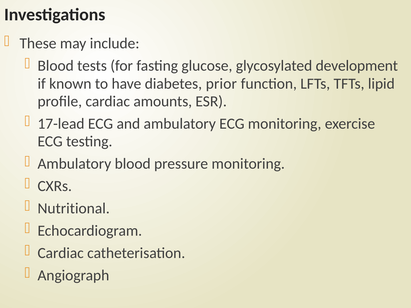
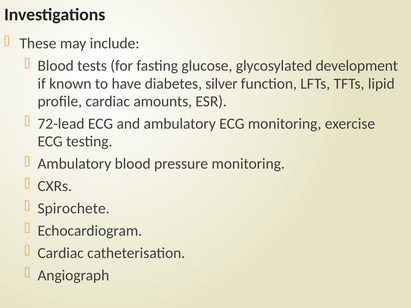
prior: prior -> silver (222, 84)
17-lead: 17-lead -> 72-lead (61, 124)
Nutritional: Nutritional -> Spirochete (74, 209)
